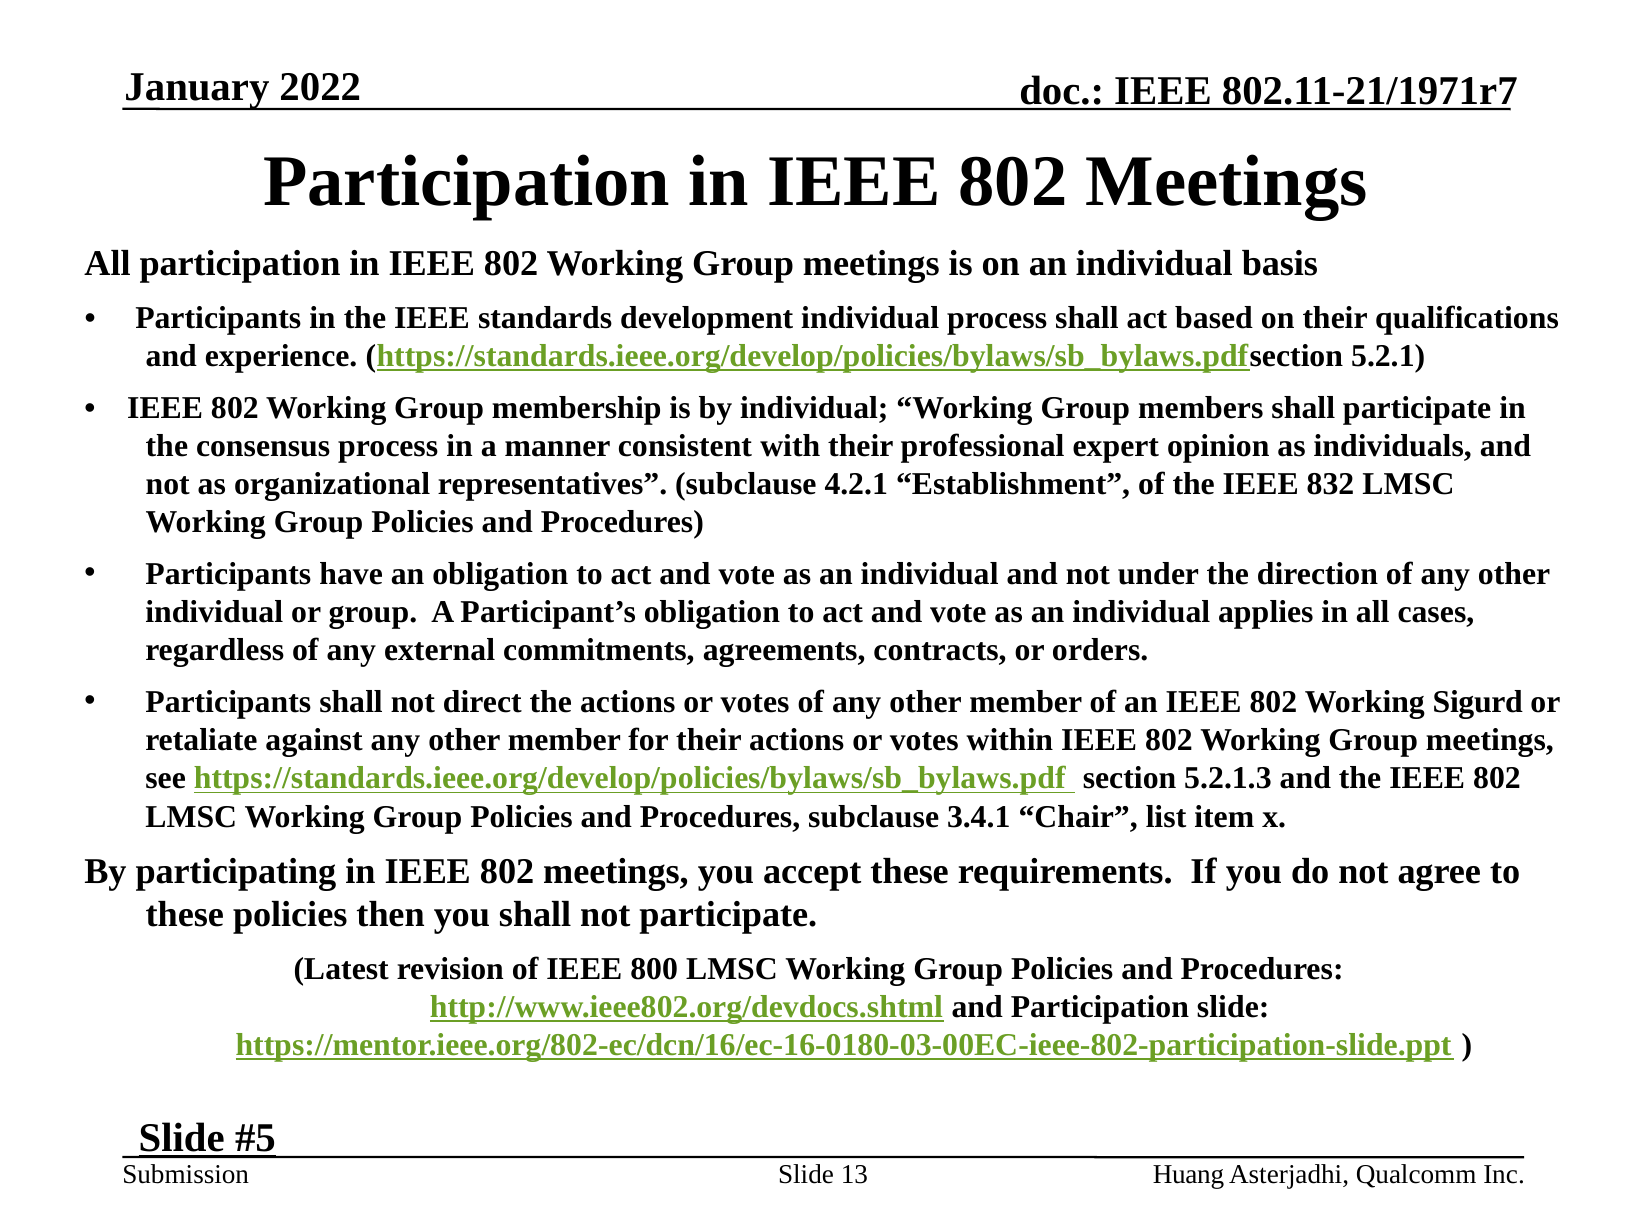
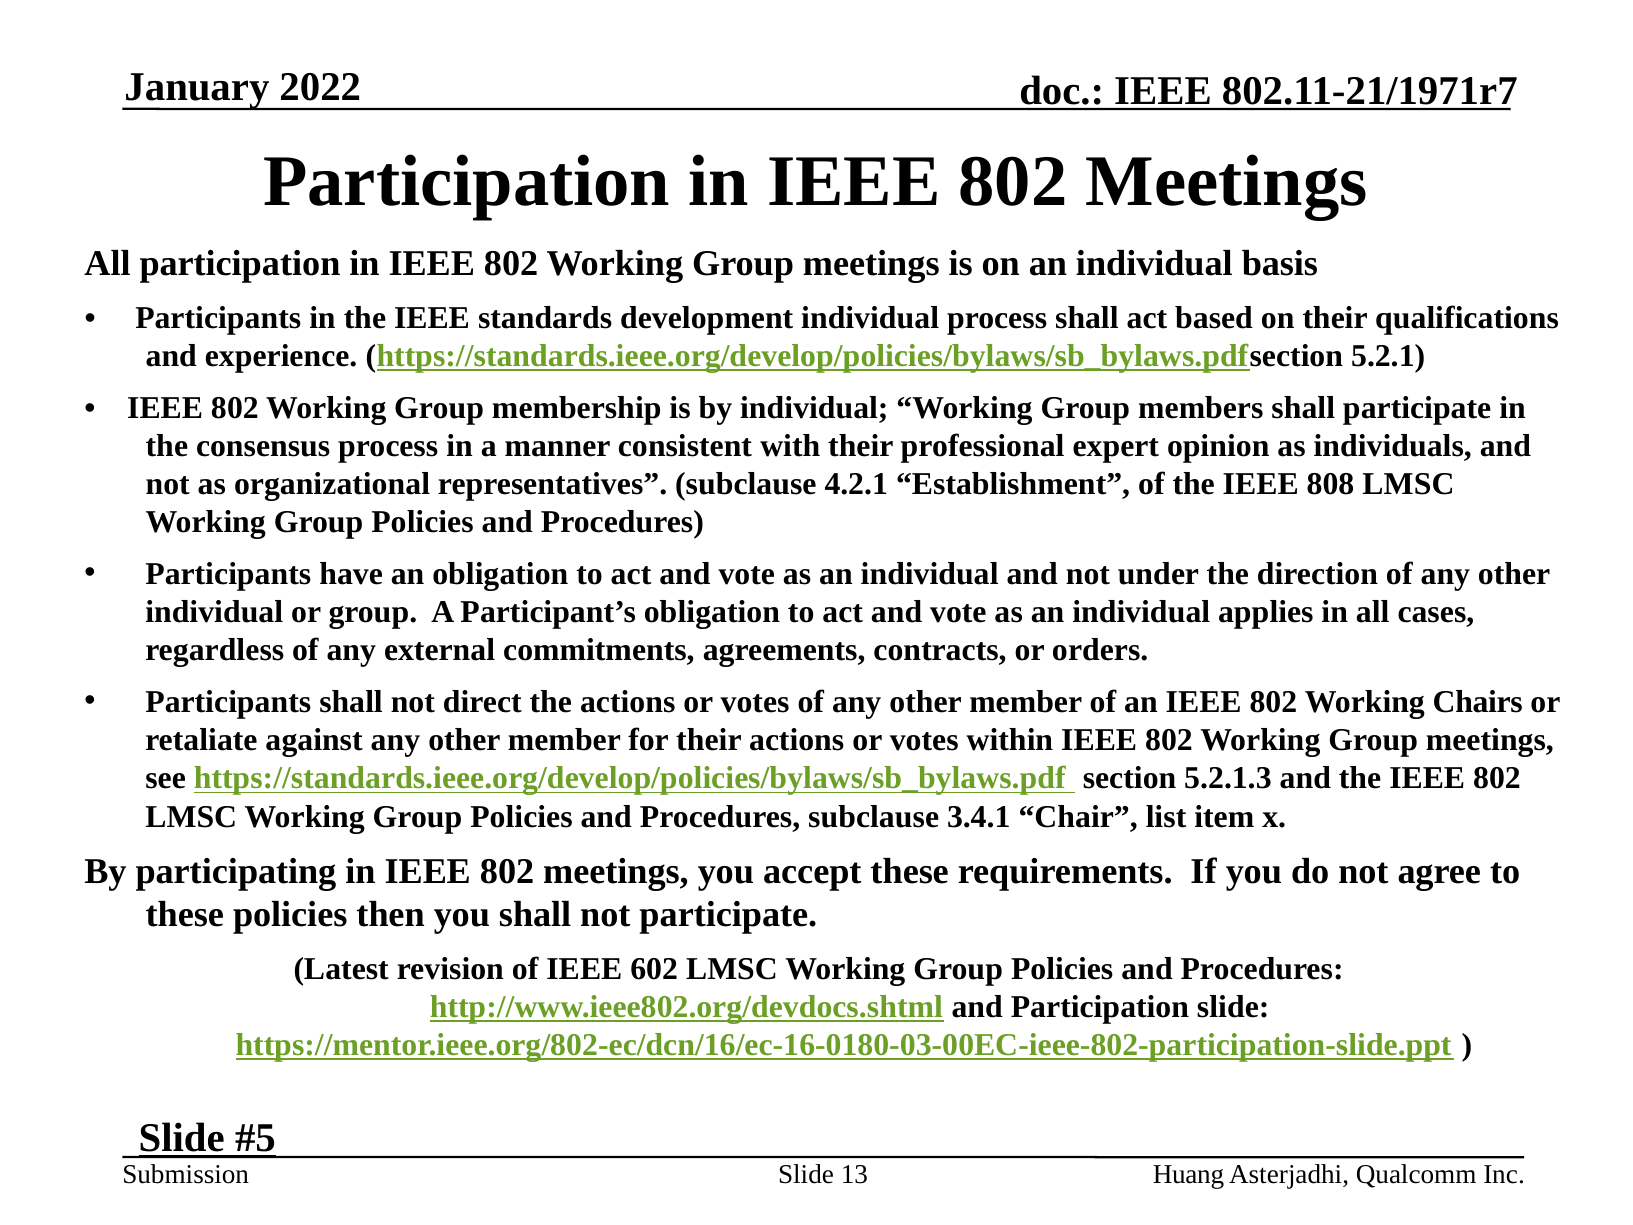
832: 832 -> 808 (1331, 484)
Sigurd: Sigurd -> Chairs (1478, 702)
800: 800 -> 602 (654, 969)
